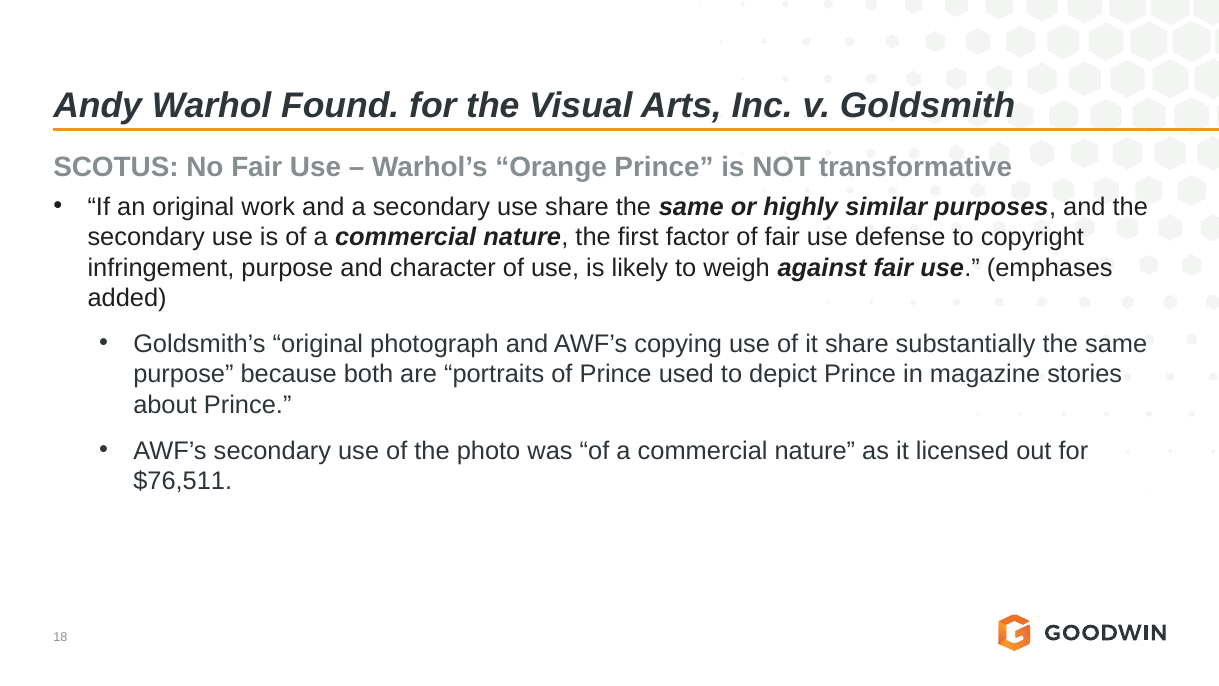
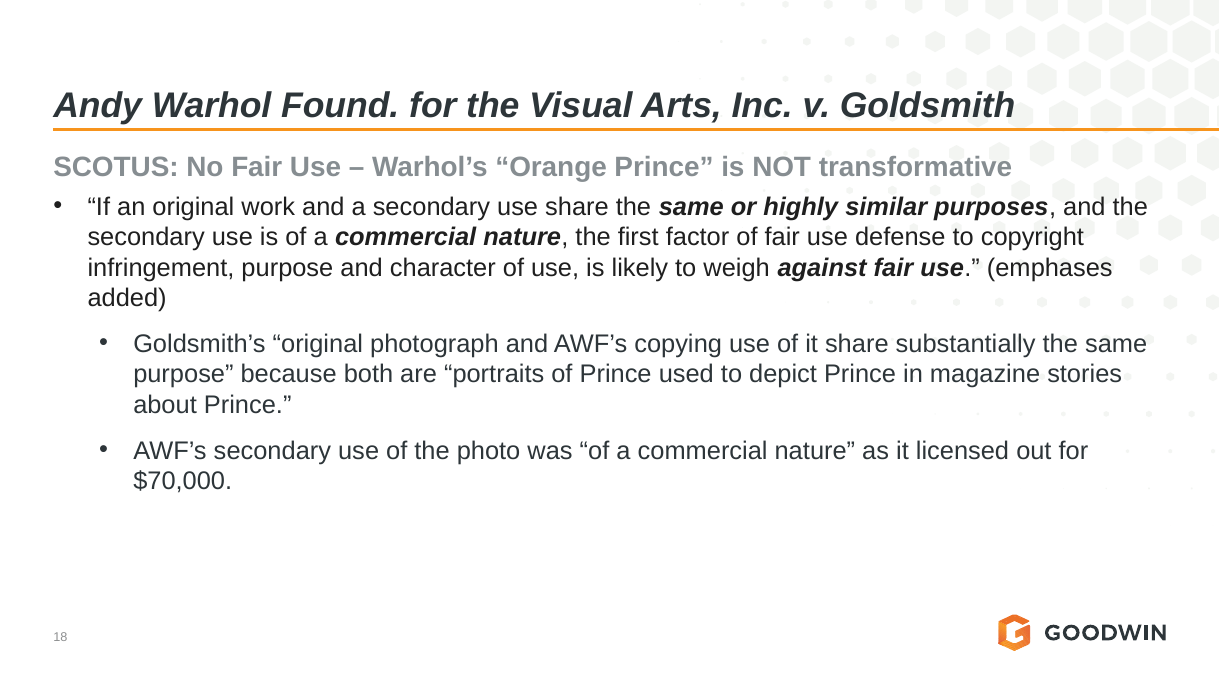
$76,511: $76,511 -> $70,000 (183, 481)
